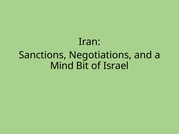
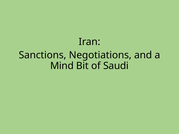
Israel: Israel -> Saudi (116, 66)
